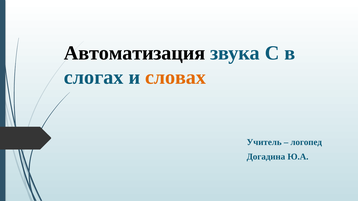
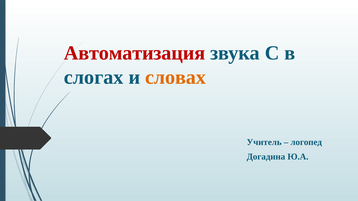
Автоматизация colour: black -> red (135, 53)
